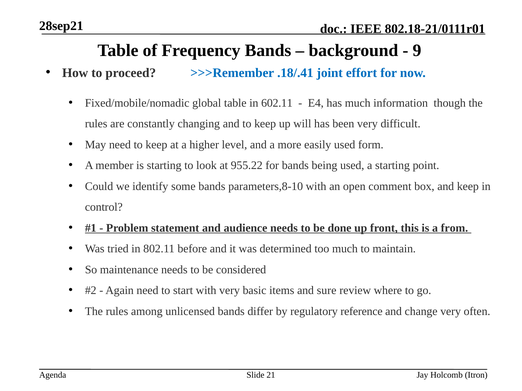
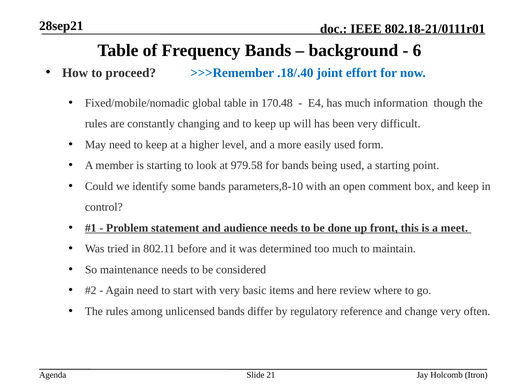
9: 9 -> 6 (417, 51)
.18/.41: .18/.41 -> .18/.40 (295, 73)
602.11: 602.11 -> 170.48 (277, 103)
955.22: 955.22 -> 979.58 (247, 166)
from: from -> meet (454, 228)
sure: sure -> here (327, 291)
